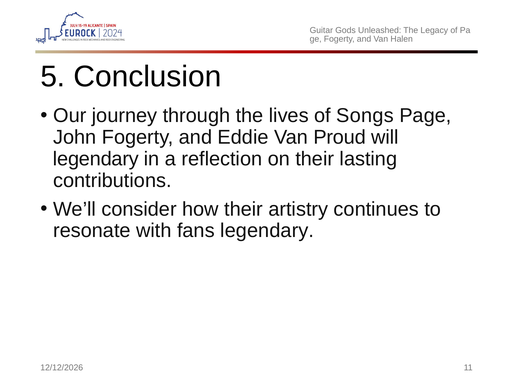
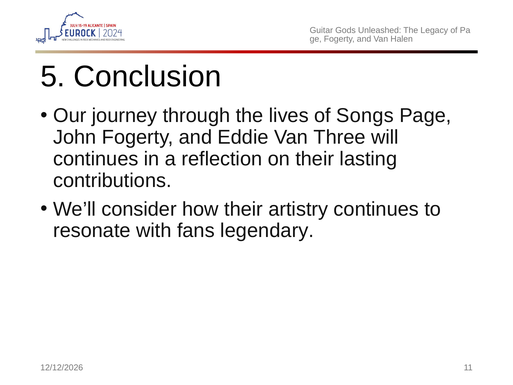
Proud: Proud -> Three (340, 137)
legendary: legendary -> continues (96, 159)
